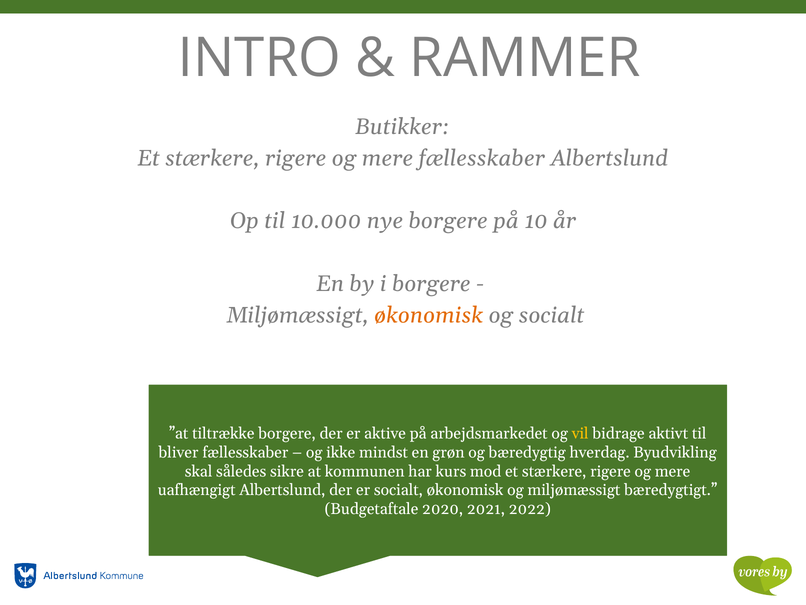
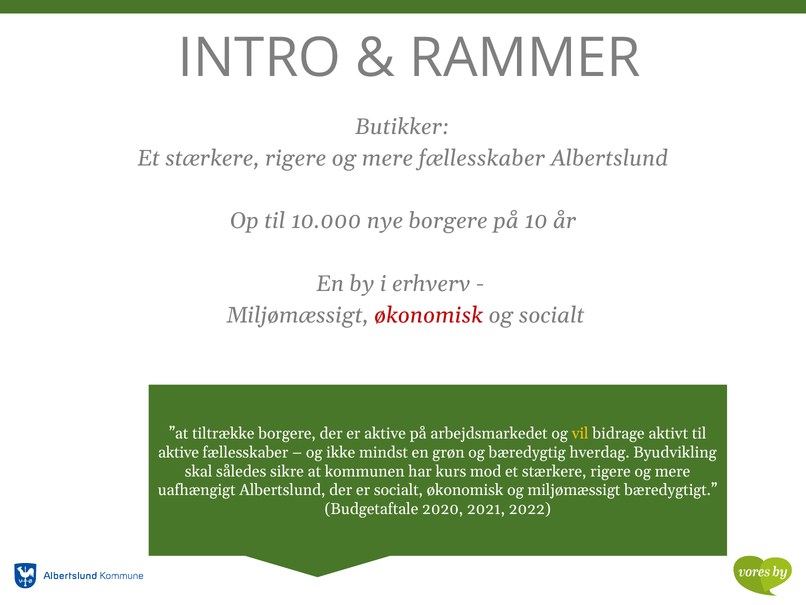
i borgere: borgere -> erhverv (431, 284)
økonomisk colour: orange -> red (428, 315)
bliver: bliver -> aktive (179, 452)
